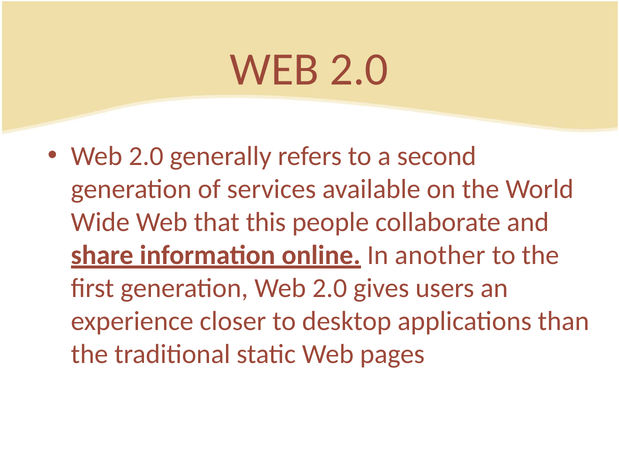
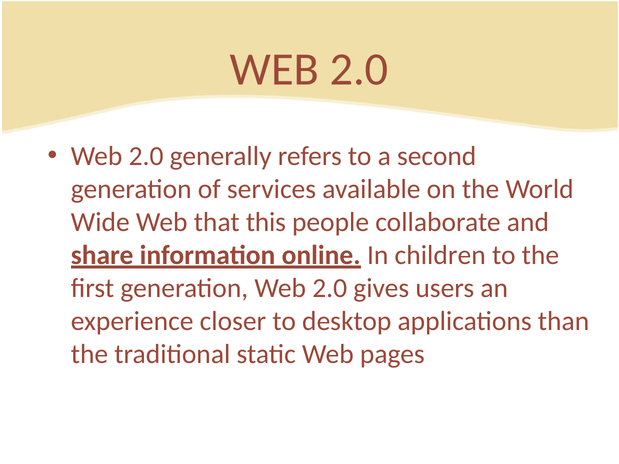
another: another -> children (440, 255)
